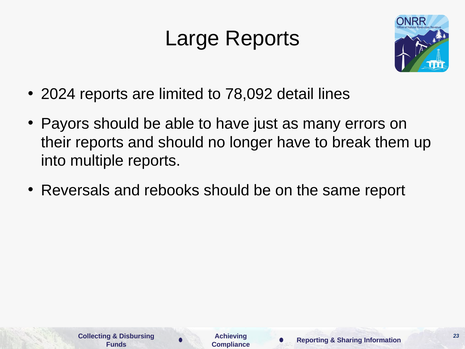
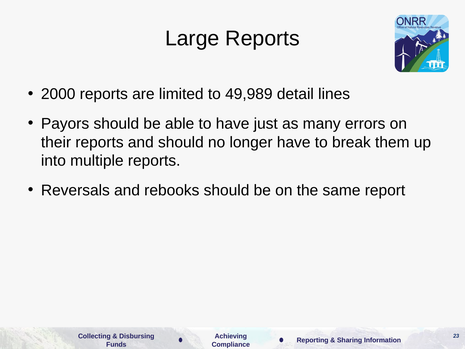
2024: 2024 -> 2000 (58, 94)
78,092: 78,092 -> 49,989 (249, 94)
